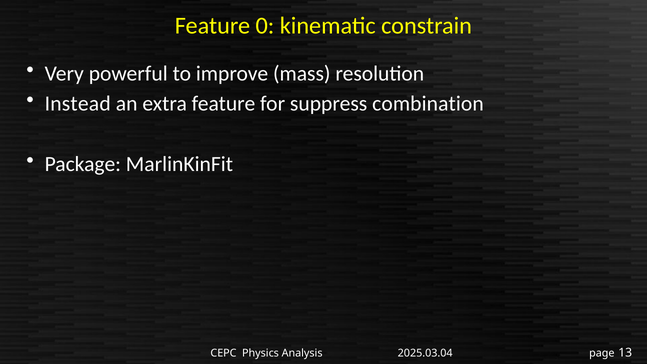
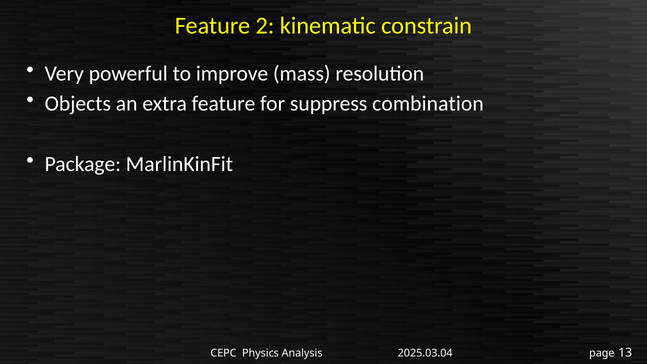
0: 0 -> 2 (265, 26)
Instead: Instead -> Objects (78, 104)
